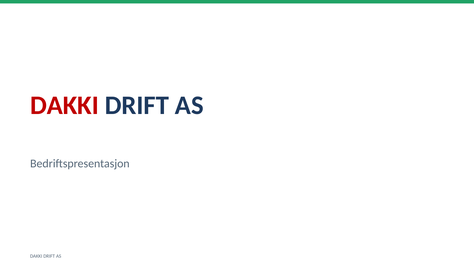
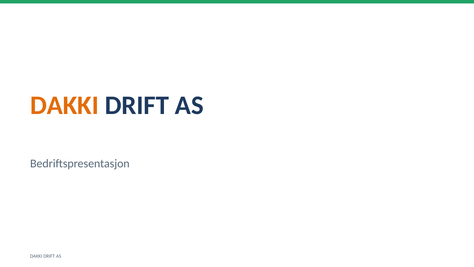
DAKKI colour: red -> orange (64, 105)
